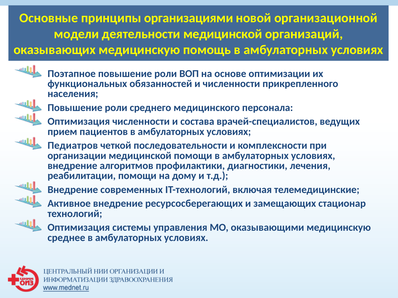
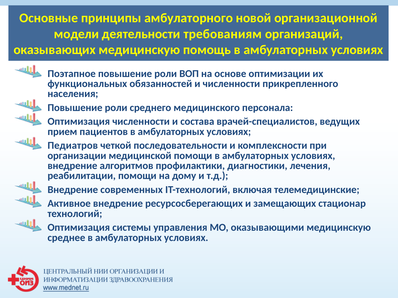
организациями: организациями -> амбулаторного (189, 18)
деятельности медицинской: медицинской -> требованиям (223, 34)
